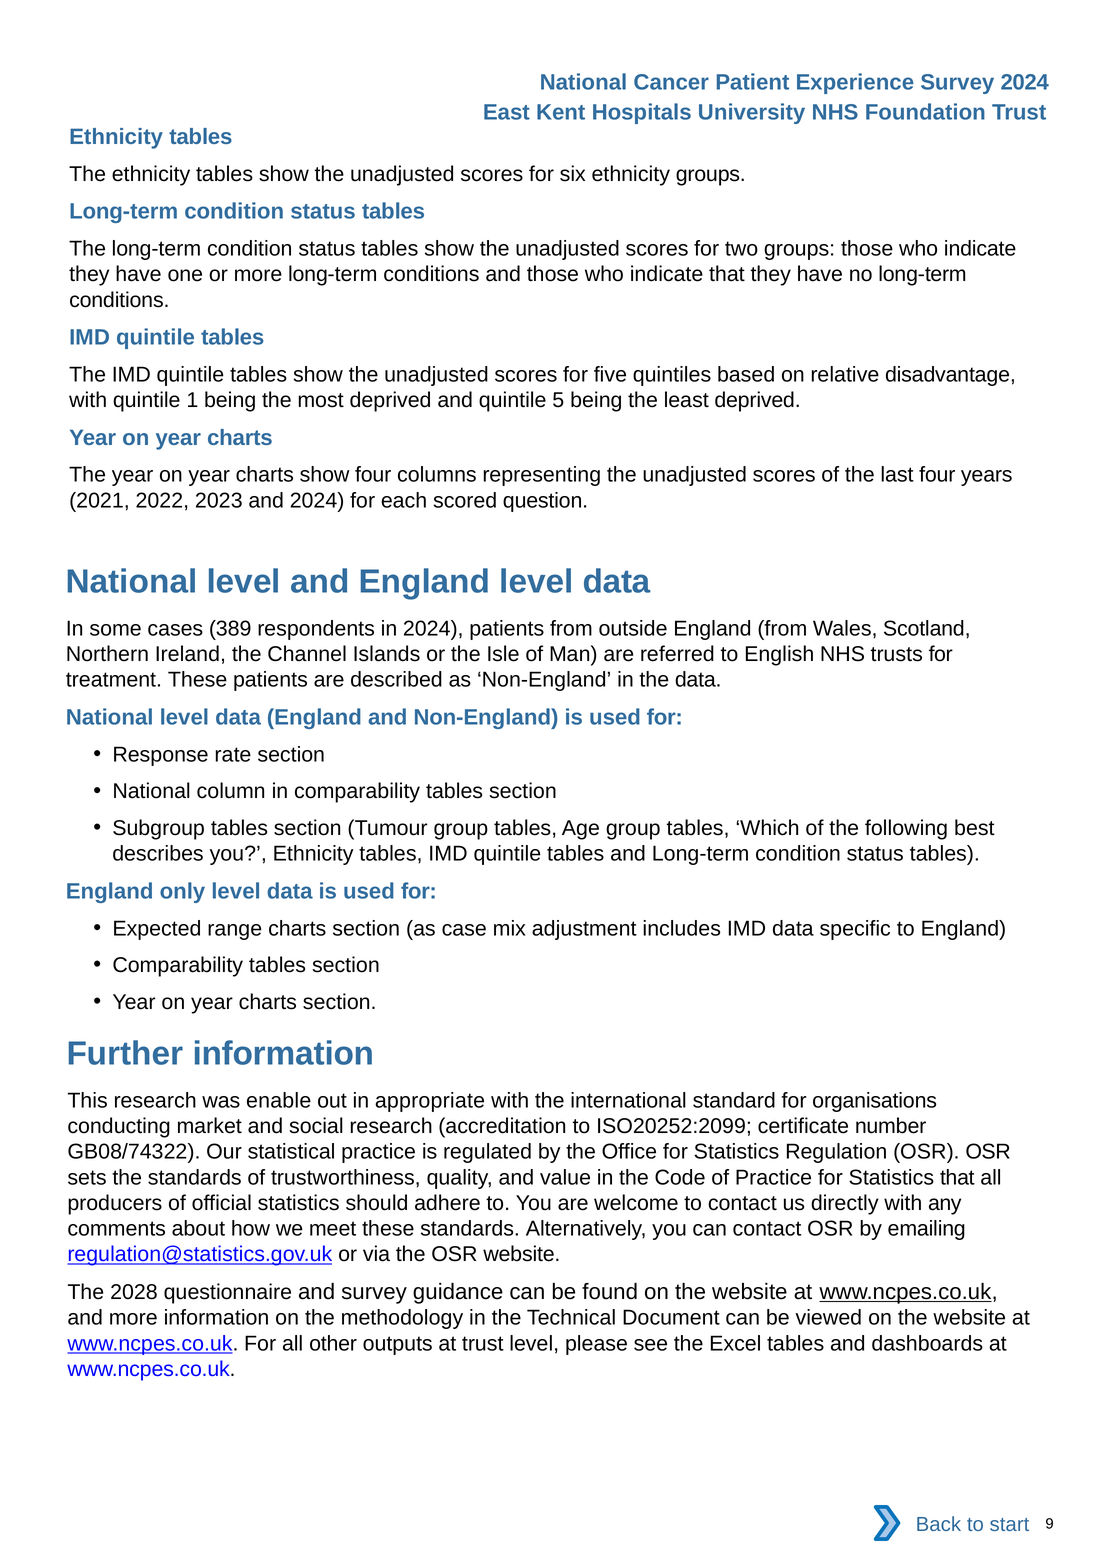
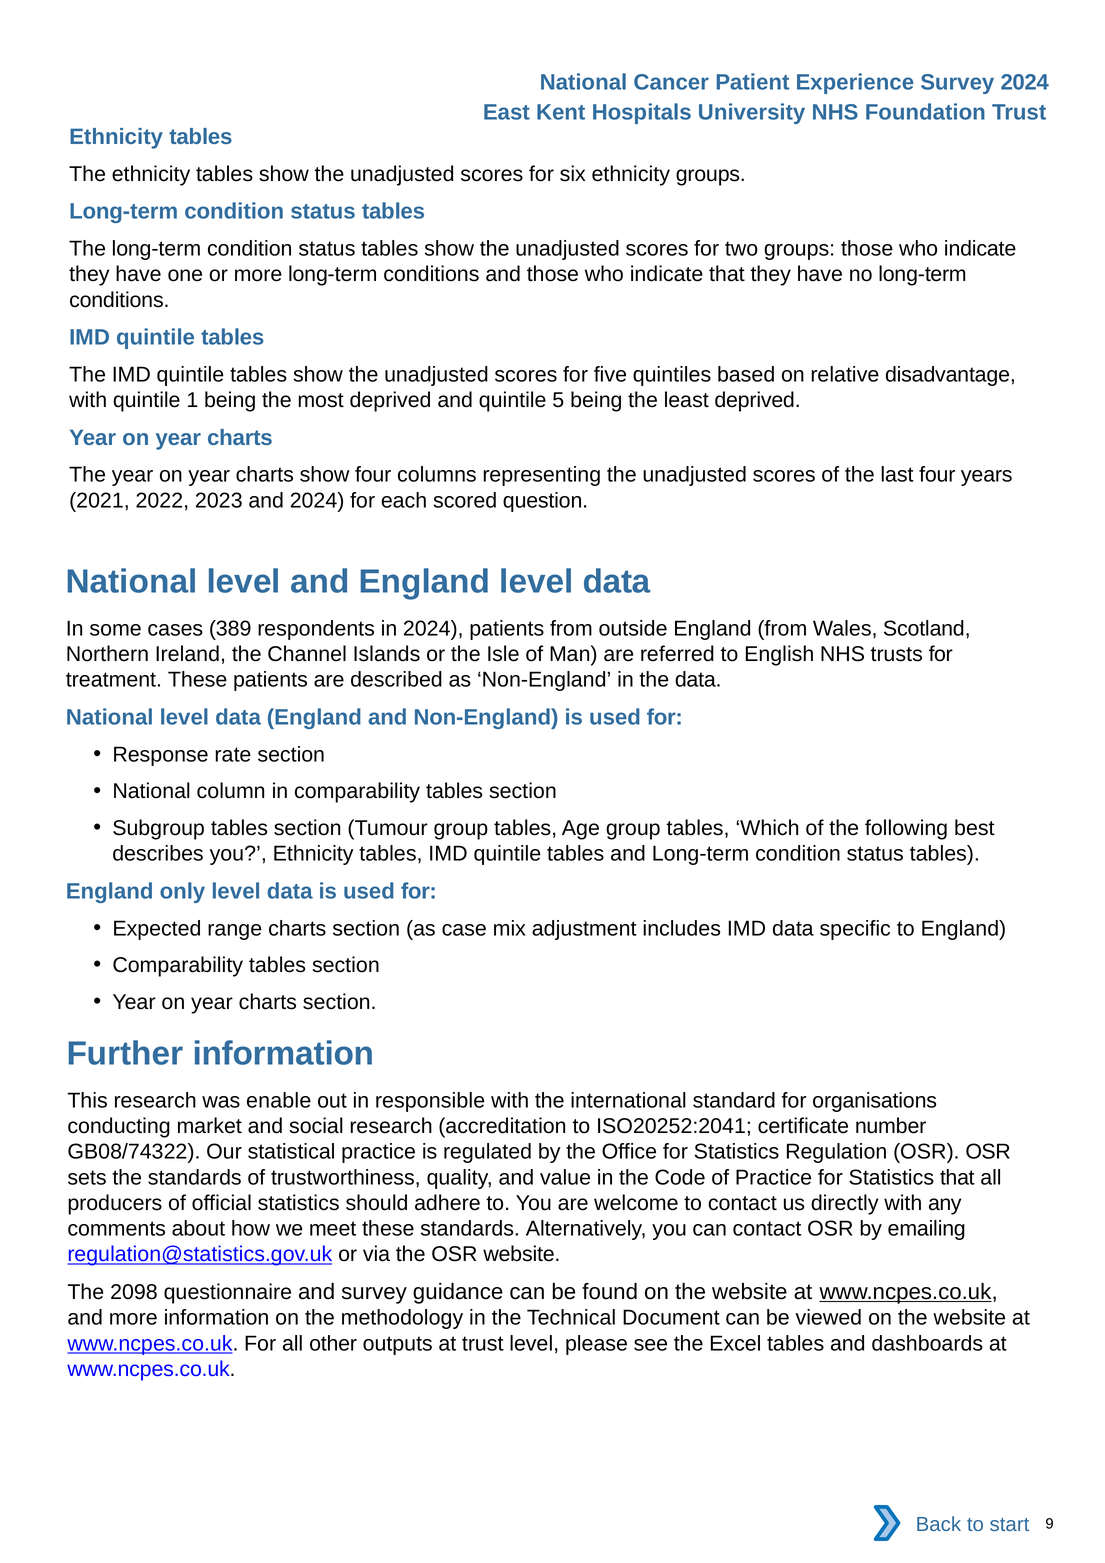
appropriate: appropriate -> responsible (430, 1101)
ISO20252:2099: ISO20252:2099 -> ISO20252:2041 (674, 1127)
2028: 2028 -> 2098 (134, 1293)
